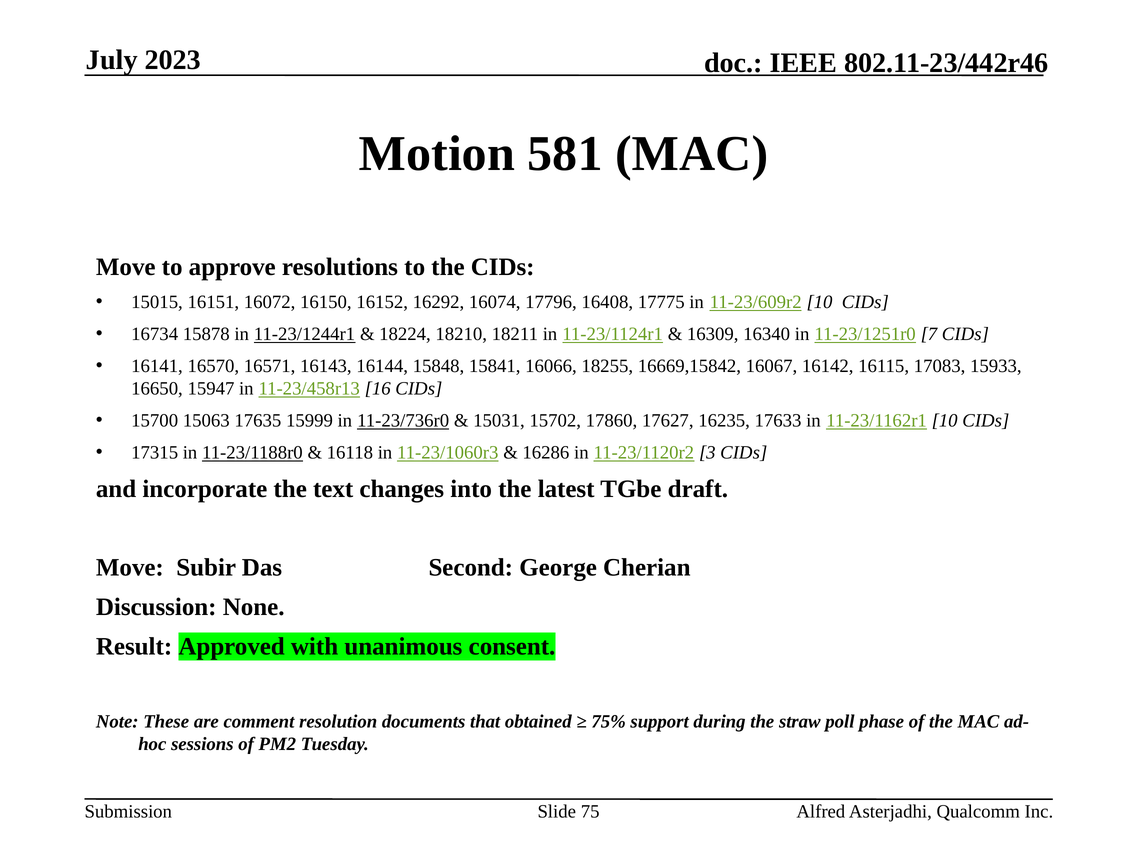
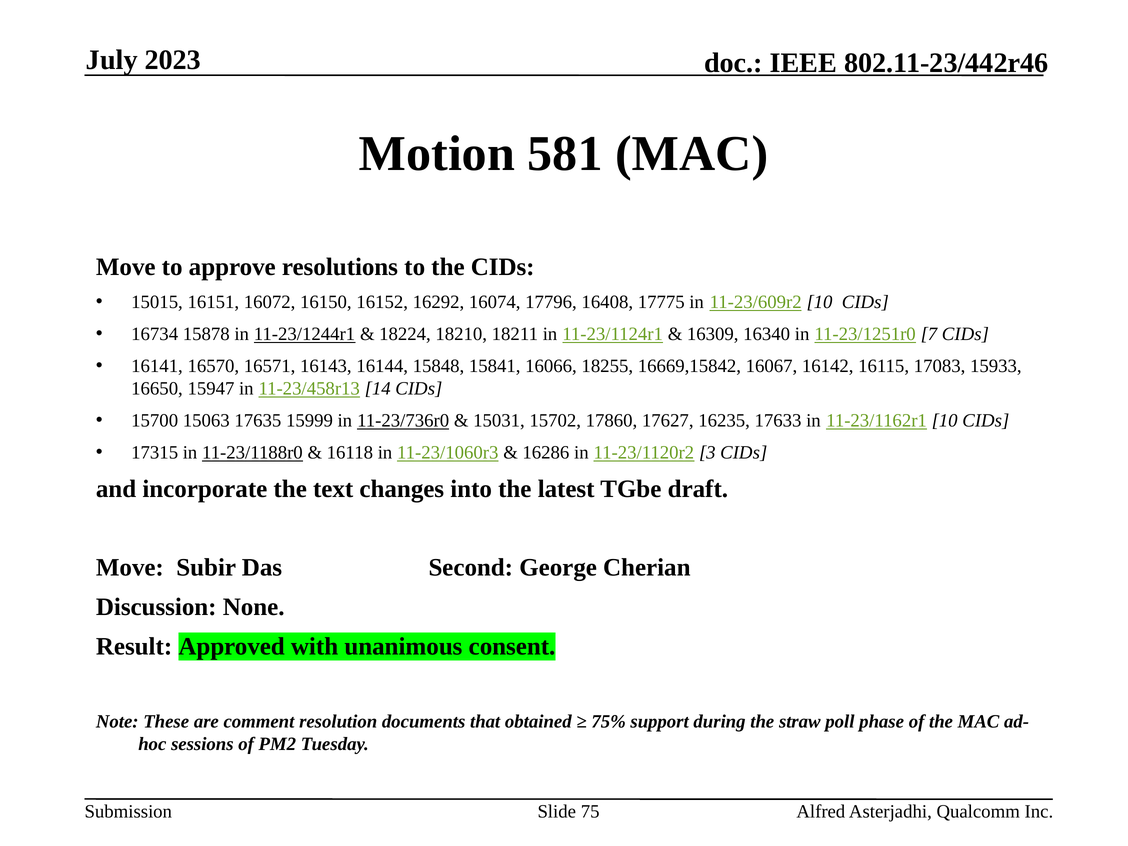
16: 16 -> 14 (378, 389)
